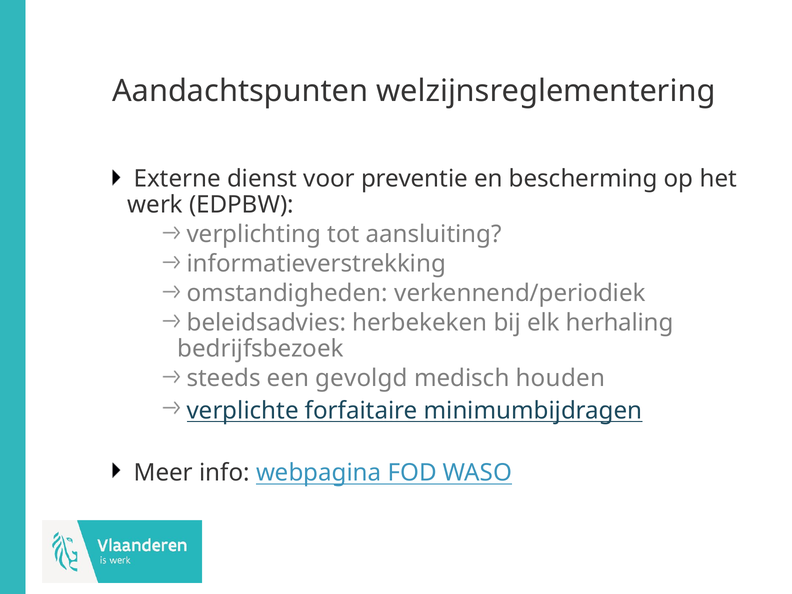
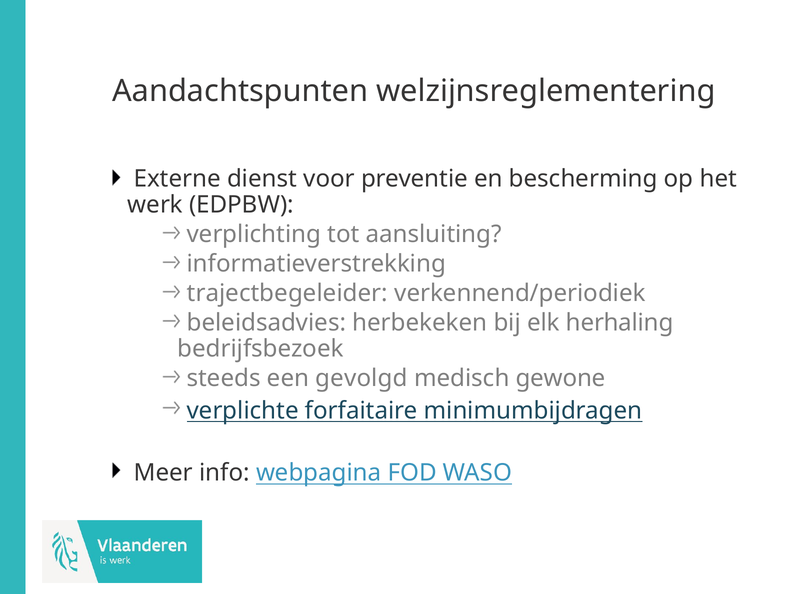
omstandigheden: omstandigheden -> trajectbegeleider (287, 293)
houden: houden -> gewone (561, 378)
